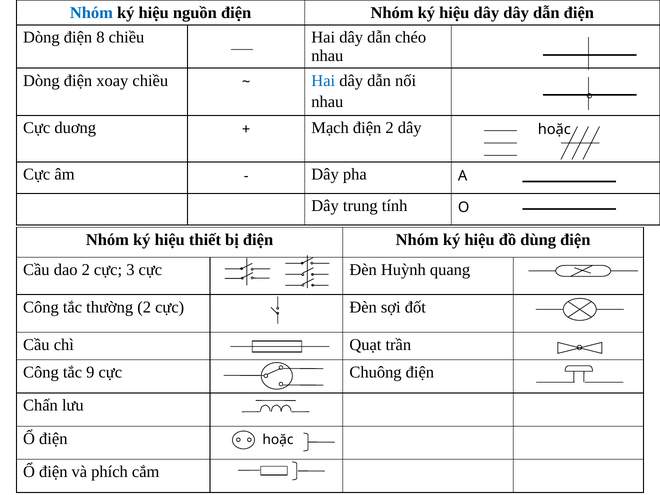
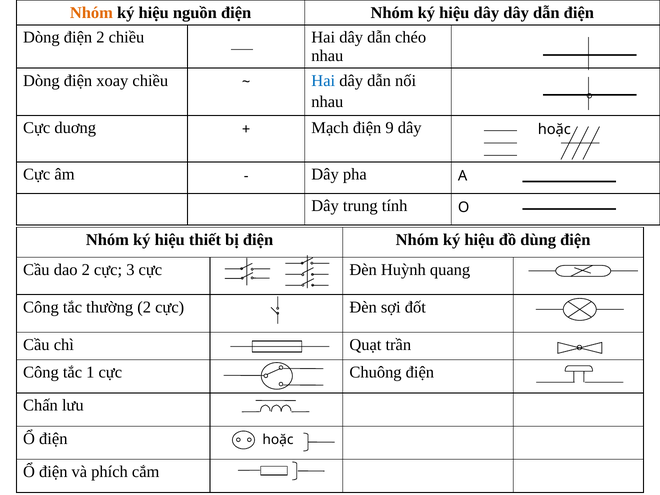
Nhóm colour: blue -> orange (91, 13)
điện 8: 8 -> 2 (100, 37)
điện 2: 2 -> 9 (390, 128)
9: 9 -> 1 (90, 372)
